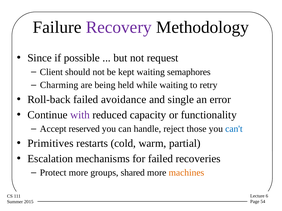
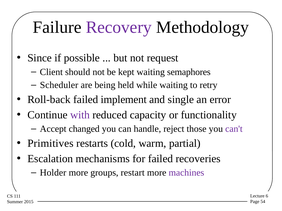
Charming: Charming -> Scheduler (59, 85)
avoidance: avoidance -> implement (124, 100)
reserved: reserved -> changed (84, 129)
can't colour: blue -> purple (234, 129)
Protect: Protect -> Holder (53, 173)
shared: shared -> restart (133, 173)
machines colour: orange -> purple (186, 173)
